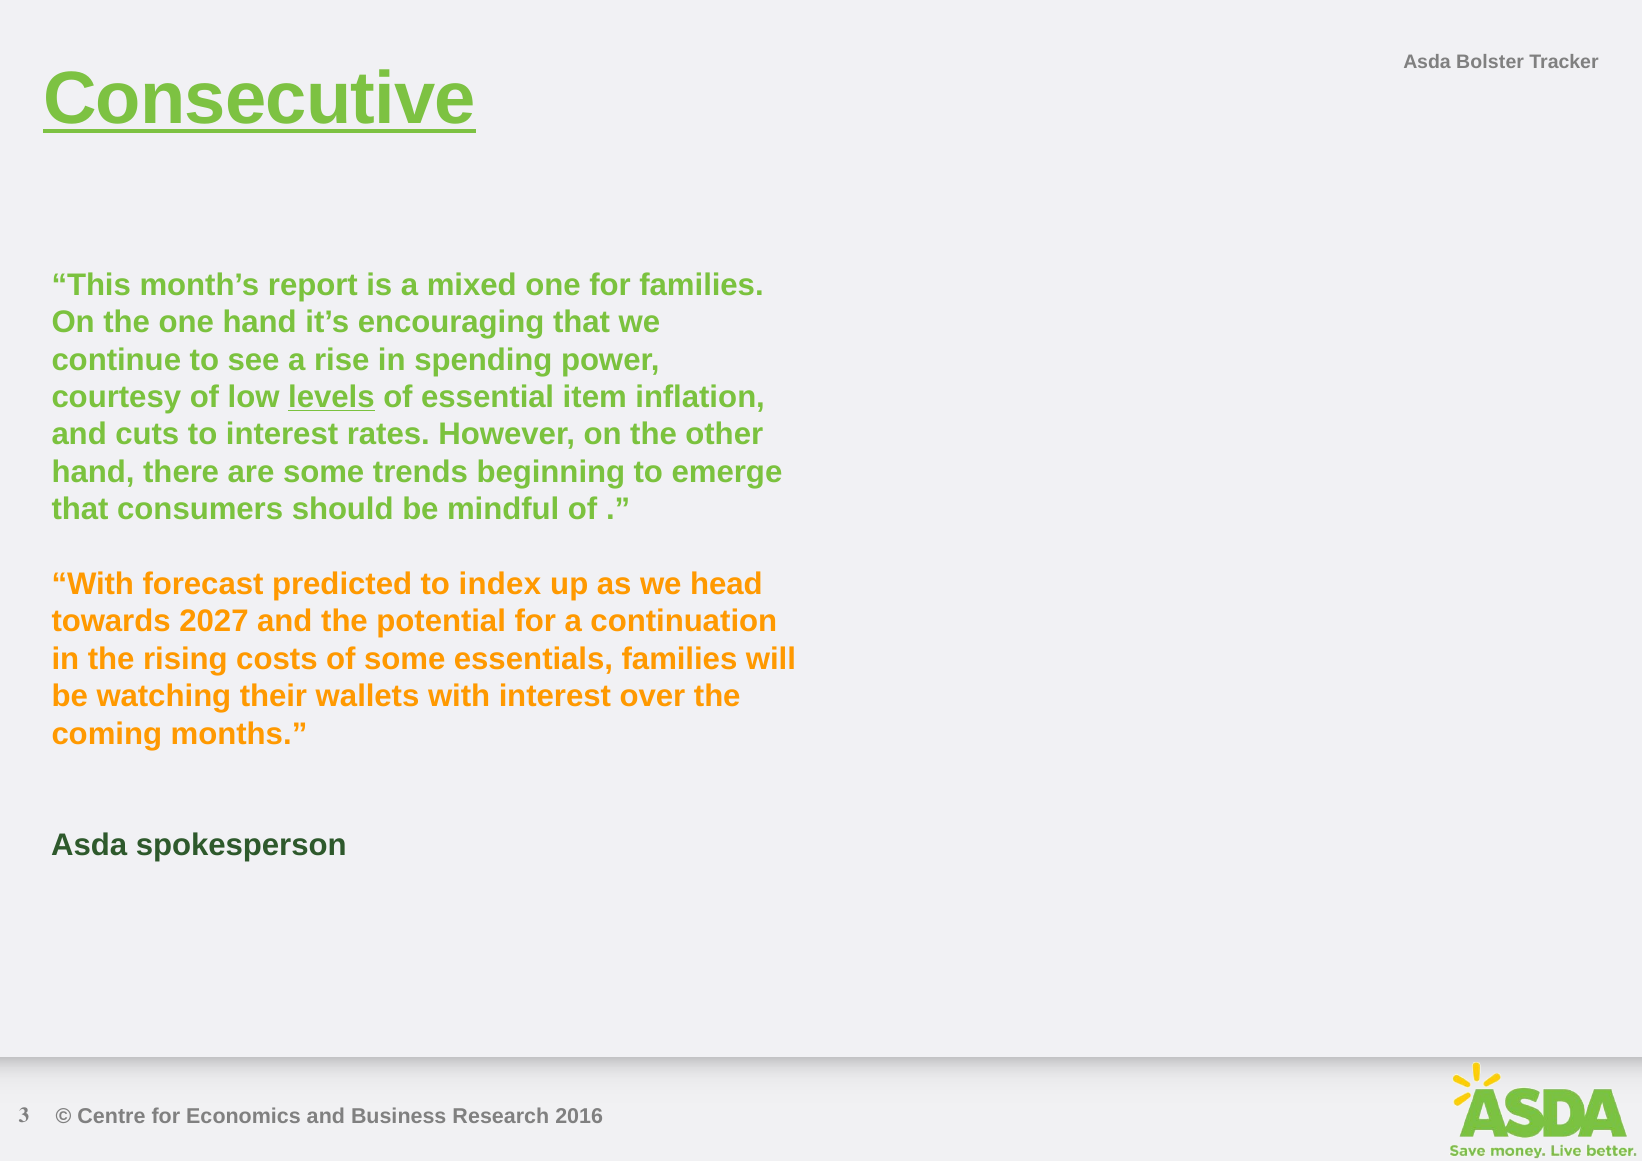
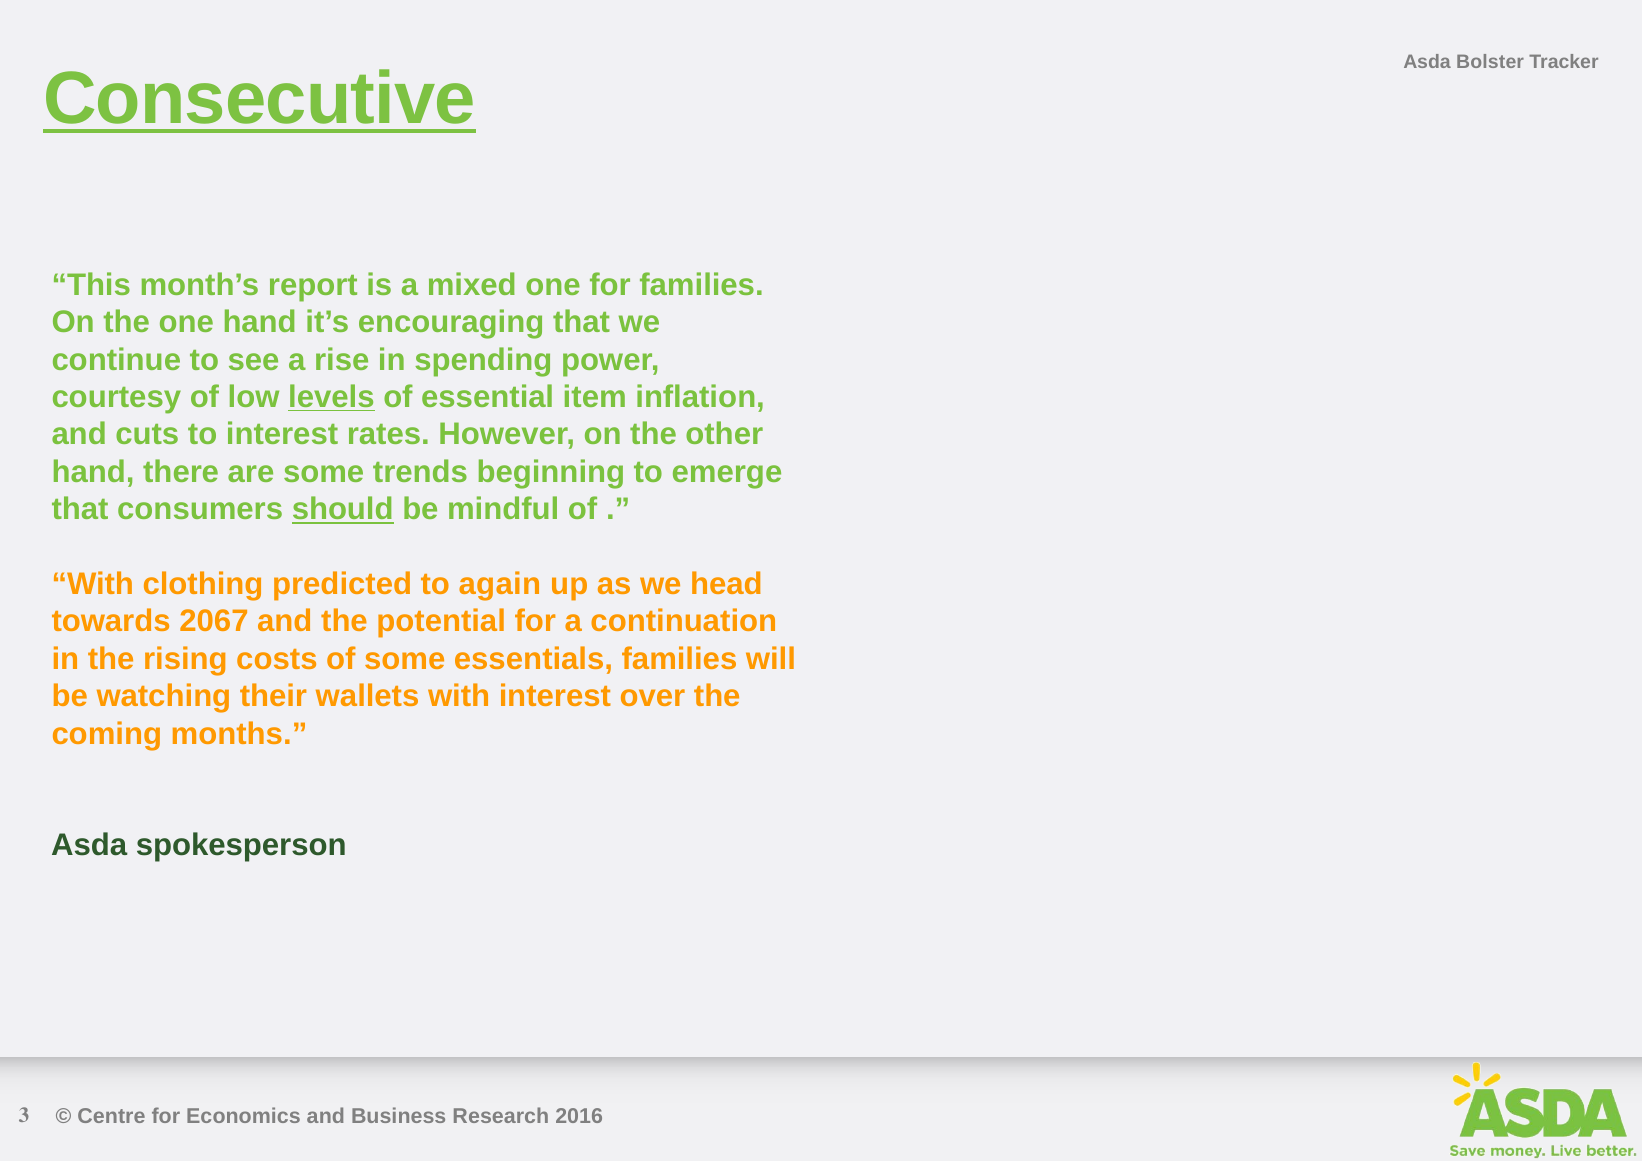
should underline: none -> present (343, 509)
forecast: forecast -> clothing (203, 584)
index: index -> again (500, 584)
2027: 2027 -> 2067 (214, 622)
